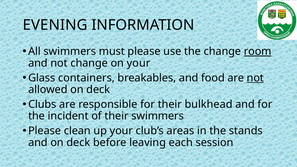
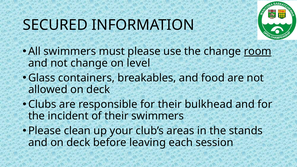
EVENING: EVENING -> SECURED (55, 25)
on your: your -> level (139, 63)
not underline: present -> none (255, 78)
